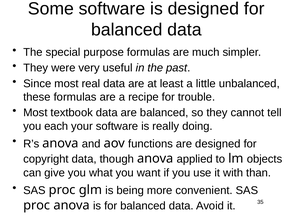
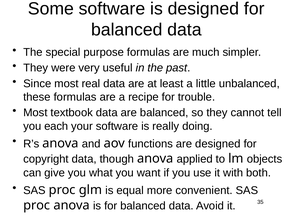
than: than -> both (259, 173)
being: being -> equal (130, 190)
